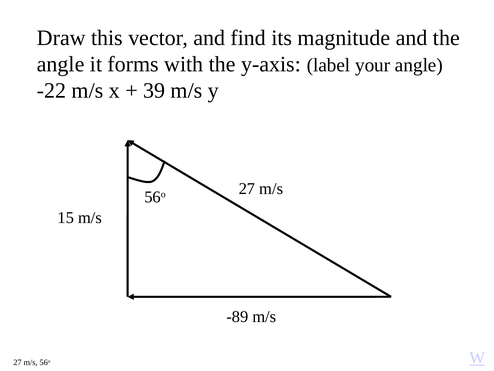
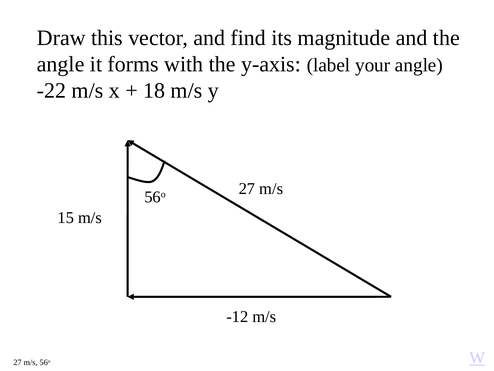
39: 39 -> 18 (154, 90)
-89: -89 -> -12 (237, 316)
